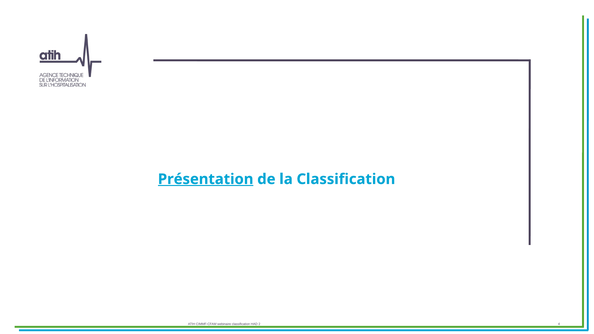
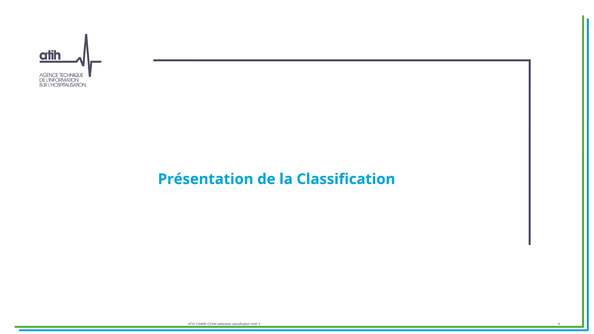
Présentation underline: present -> none (206, 179)
